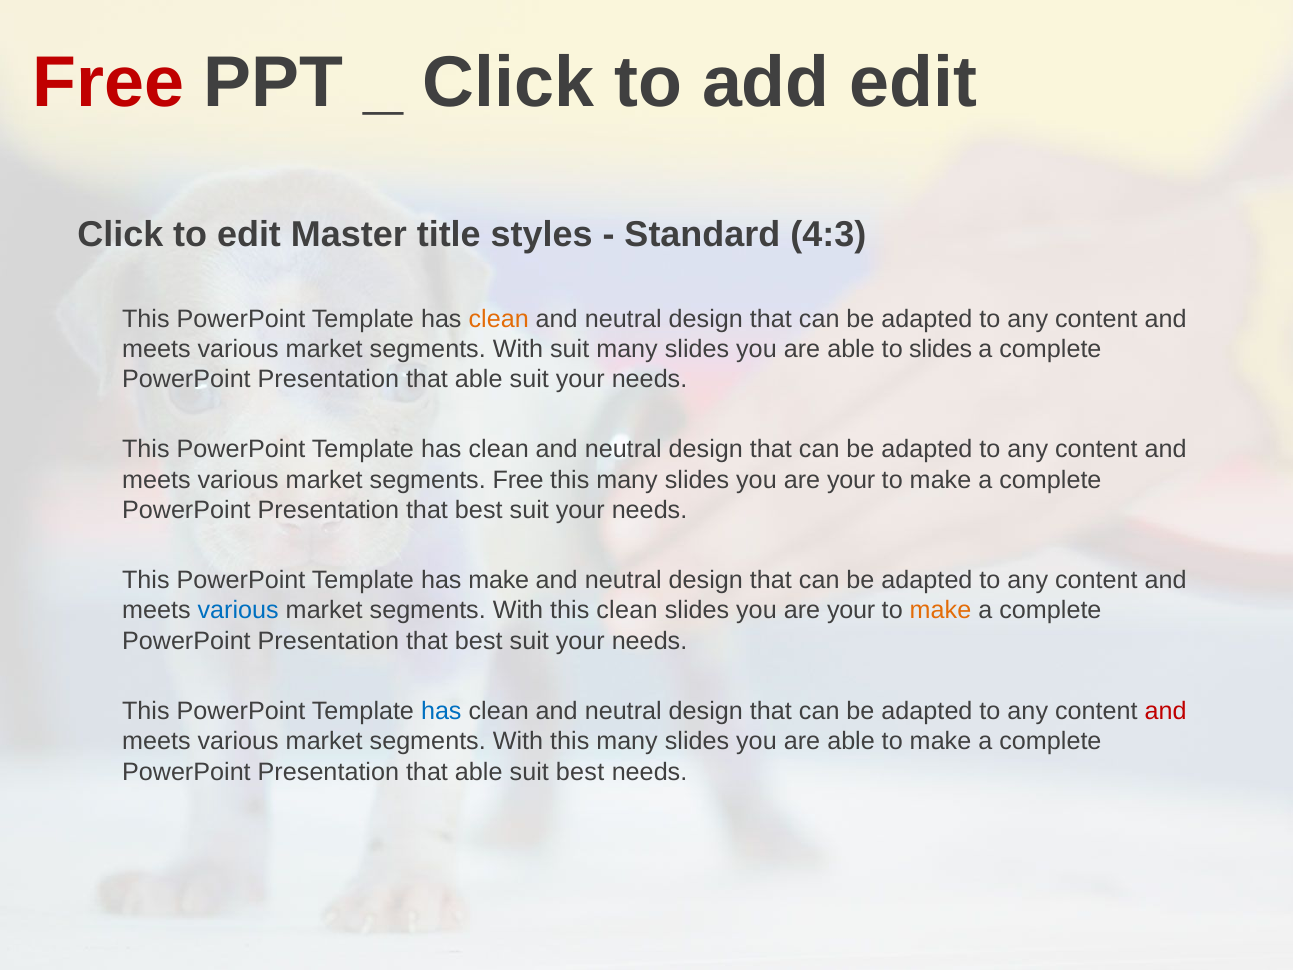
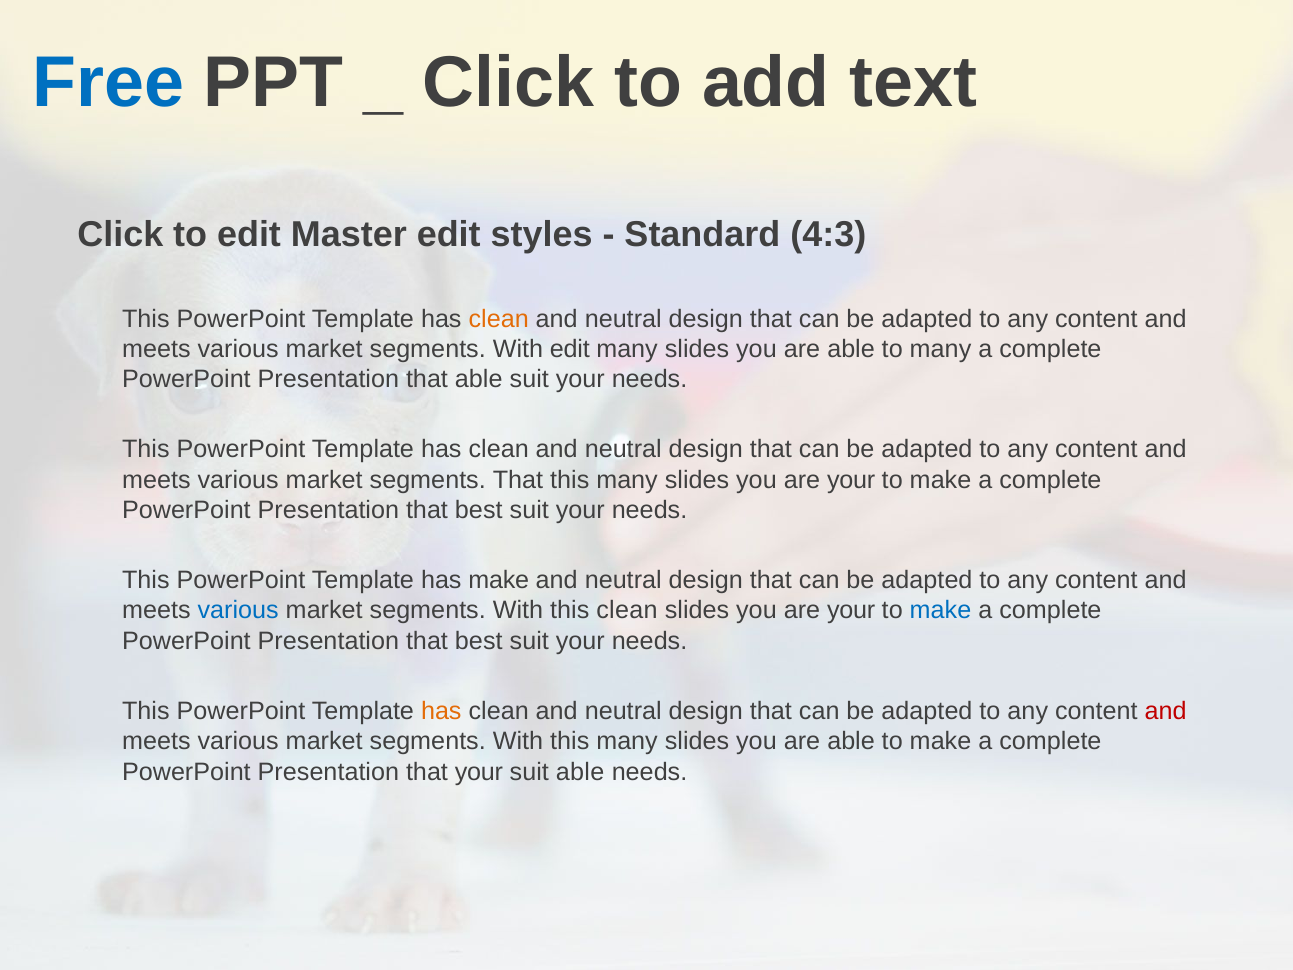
Free colour: red -> blue (108, 83)
add edit: edit -> text (913, 83)
Master title: title -> edit (449, 235)
With suit: suit -> edit (570, 349)
to slides: slides -> many (940, 349)
segments Free: Free -> That (518, 480)
make colour: orange -> blue (940, 611)
has colour: blue -> orange (441, 711)
able: able -> your (479, 772)
suit best: best -> able (580, 772)
